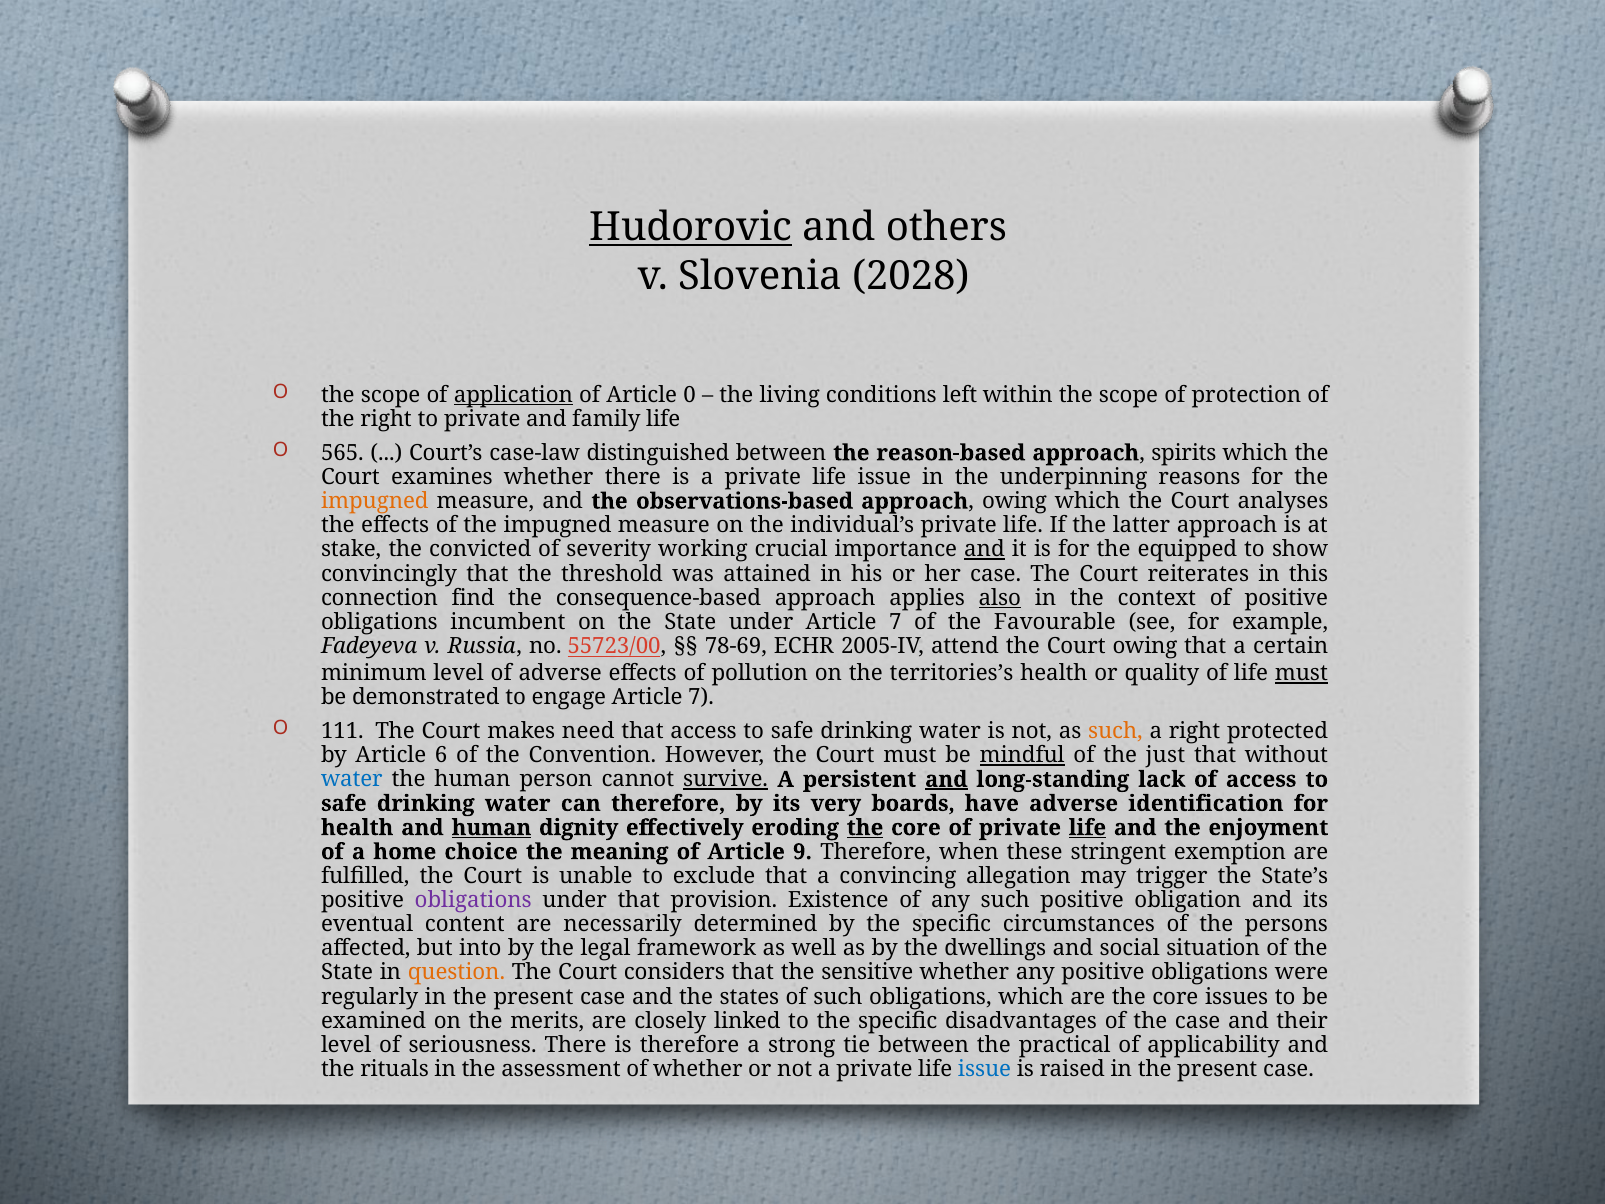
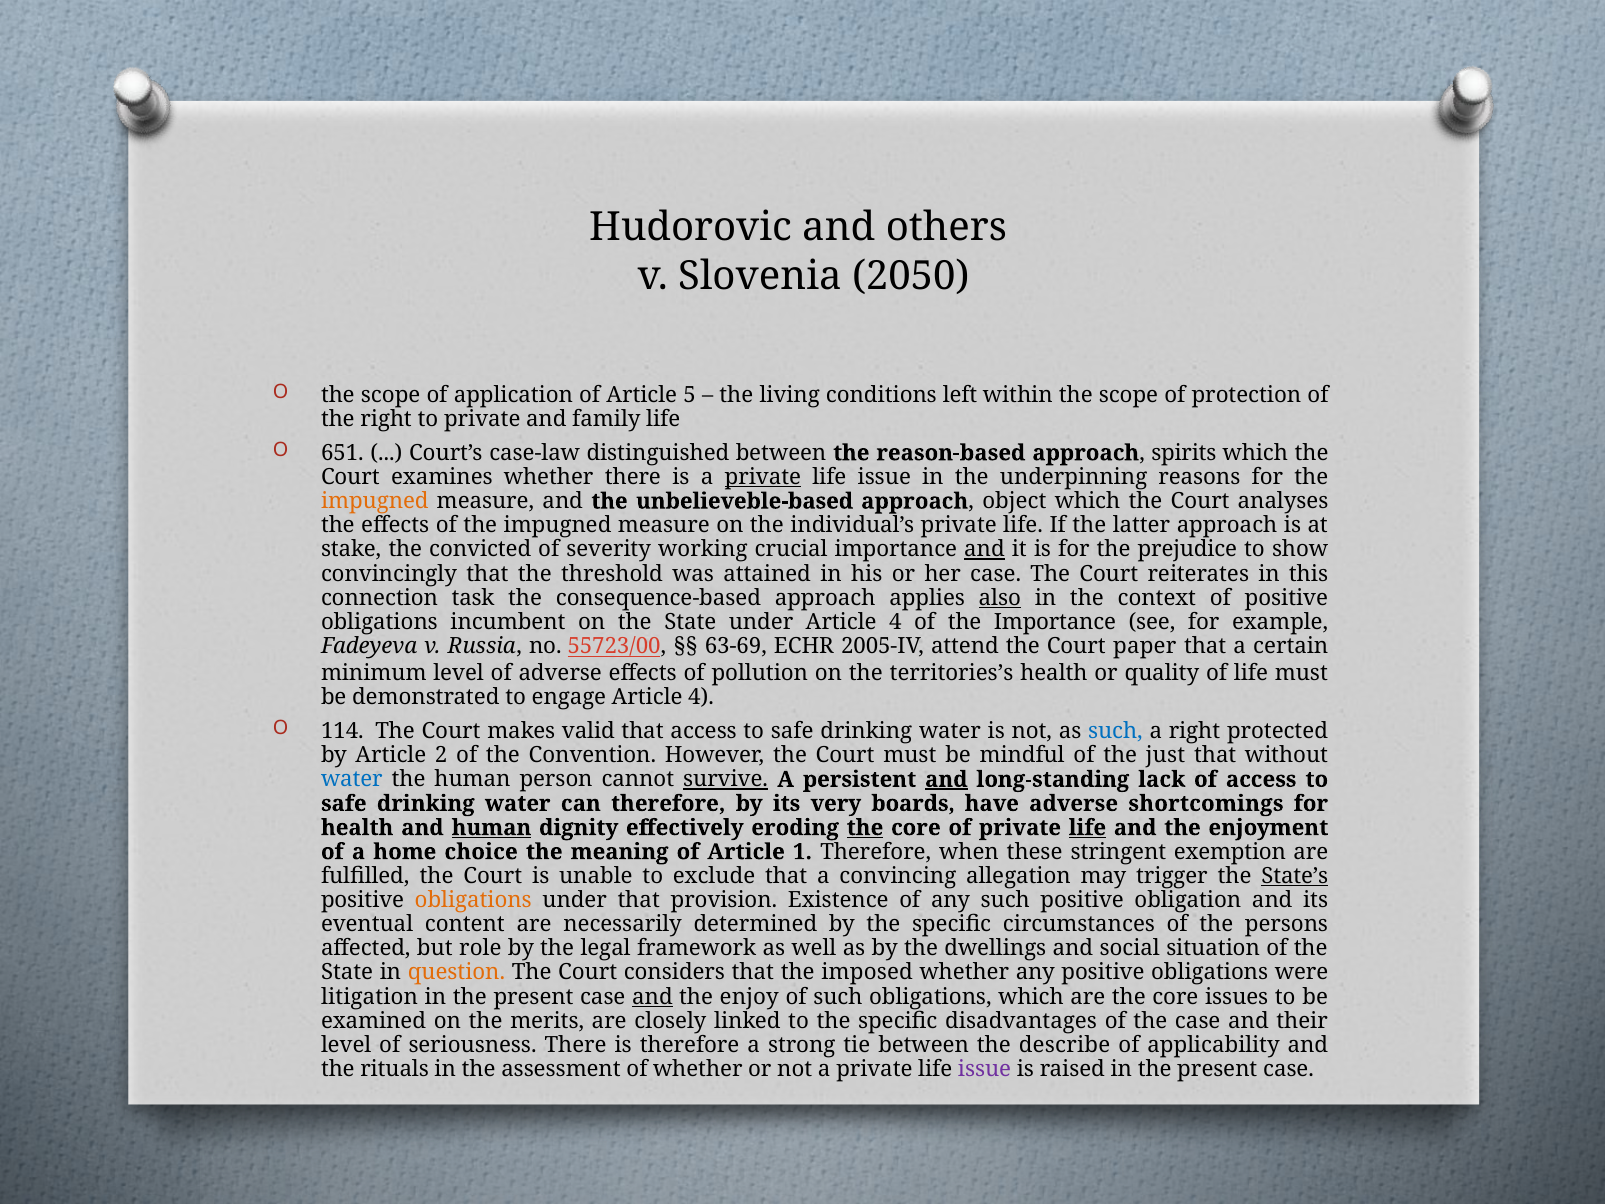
Hudorovic underline: present -> none (691, 228)
2028: 2028 -> 2050 (911, 276)
application underline: present -> none (513, 395)
0: 0 -> 5 (690, 395)
565: 565 -> 651 (342, 453)
private underline: none -> present (763, 477)
observations-based: observations-based -> unbelieveble-based (745, 501)
approach owing: owing -> object (1014, 501)
equipped: equipped -> prejudice (1187, 549)
find: find -> task (473, 598)
under Article 7: 7 -> 4 (895, 622)
the Favourable: Favourable -> Importance (1055, 622)
78-69: 78-69 -> 63-69 (736, 646)
Court owing: owing -> paper (1145, 646)
must underline: present -> none (1301, 673)
engage Article 7: 7 -> 4 (701, 697)
111: 111 -> 114 (342, 731)
need: need -> valid (588, 731)
such colour: orange -> blue (1115, 731)
6: 6 -> 2 (441, 755)
mindful underline: present -> none (1022, 755)
identification: identification -> shortcomings (1206, 803)
9: 9 -> 1 (802, 852)
State’s underline: none -> present (1295, 876)
obligations colour: purple -> orange (473, 900)
into: into -> role (480, 948)
sensitive: sensitive -> imposed (867, 972)
regularly: regularly -> litigation (370, 997)
and underline: none -> present (652, 997)
states: states -> enjoy (749, 997)
practical: practical -> describe (1064, 1045)
issue colour: blue -> purple (985, 1069)
